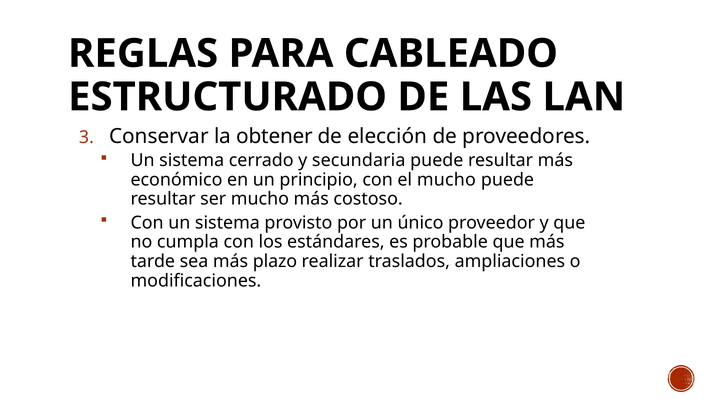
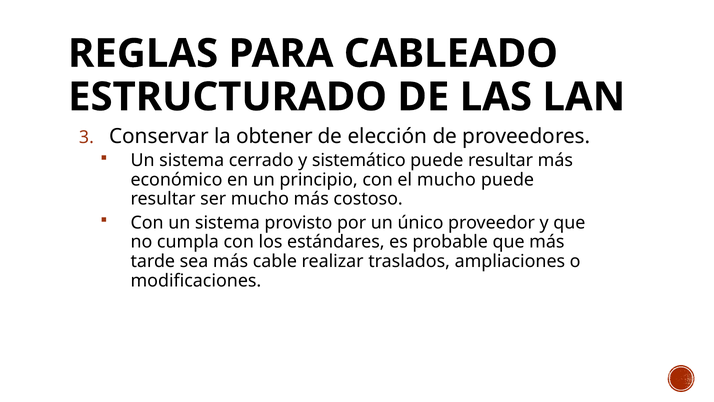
secundaria: secundaria -> sistemático (359, 160)
plazo: plazo -> cable (275, 261)
